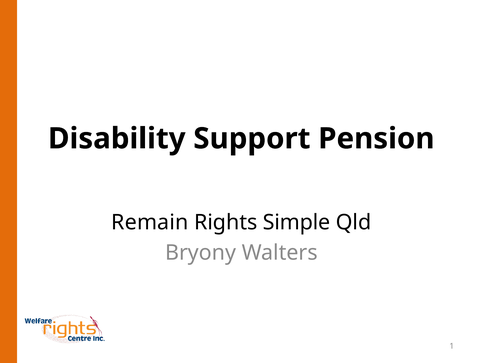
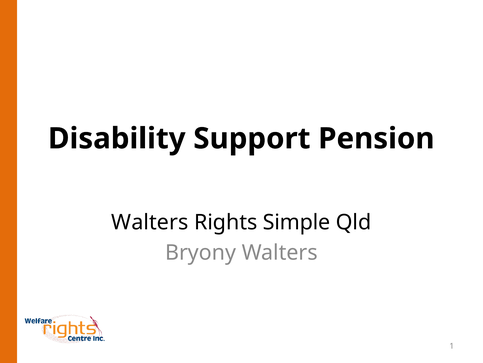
Remain: Remain -> Walters (150, 222)
